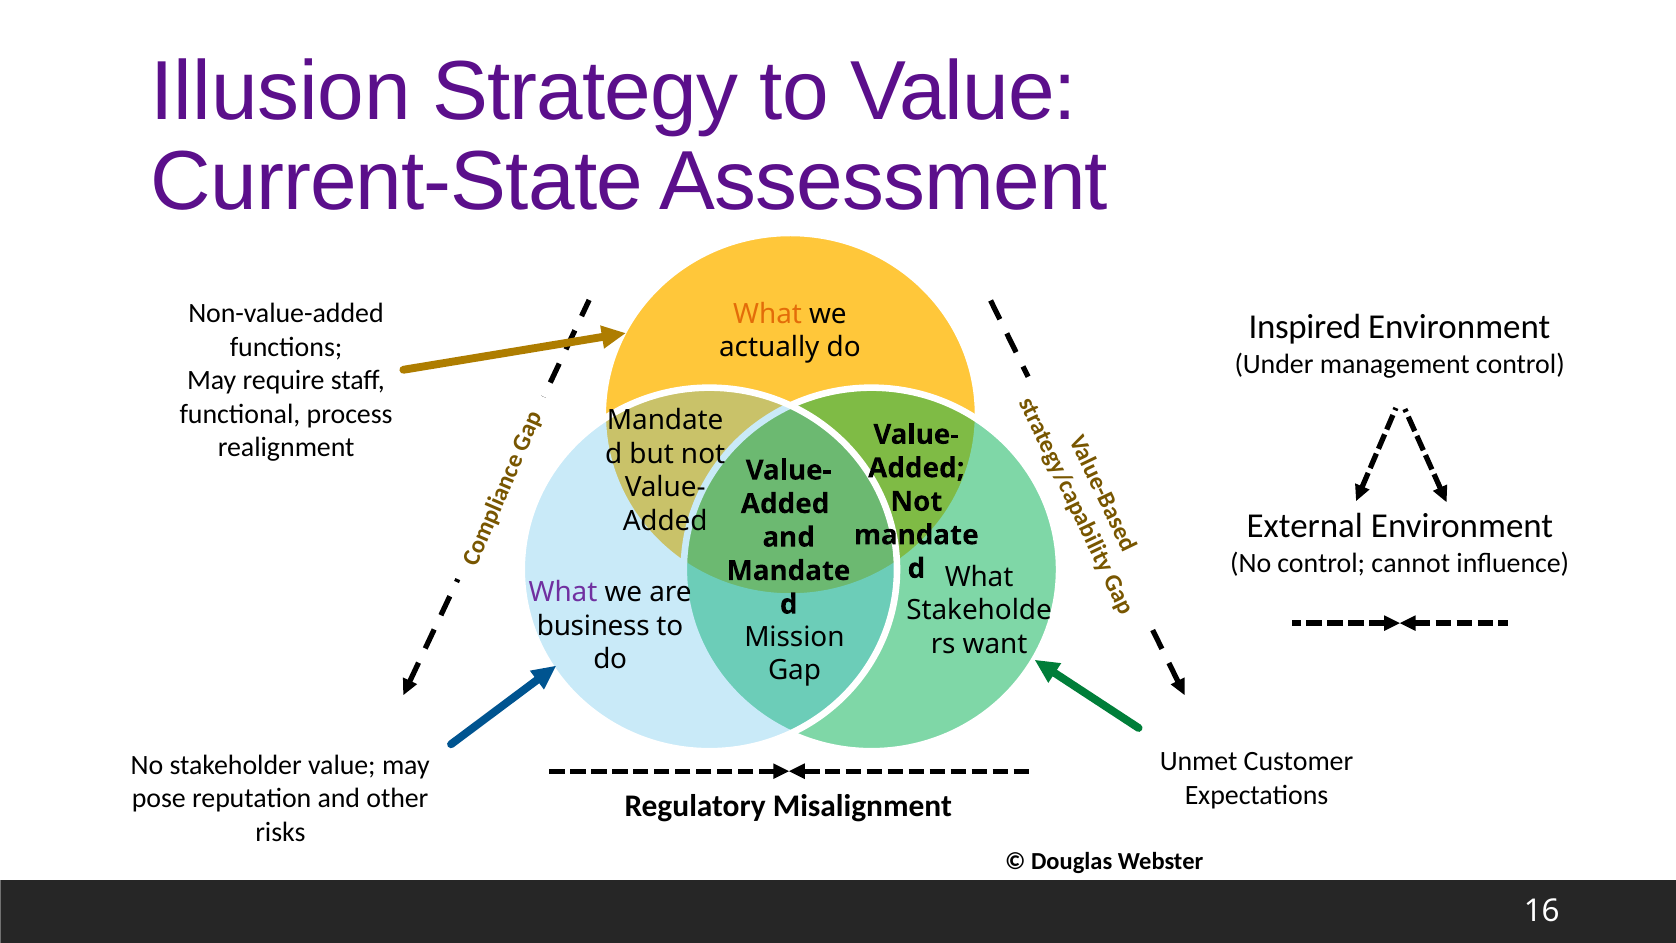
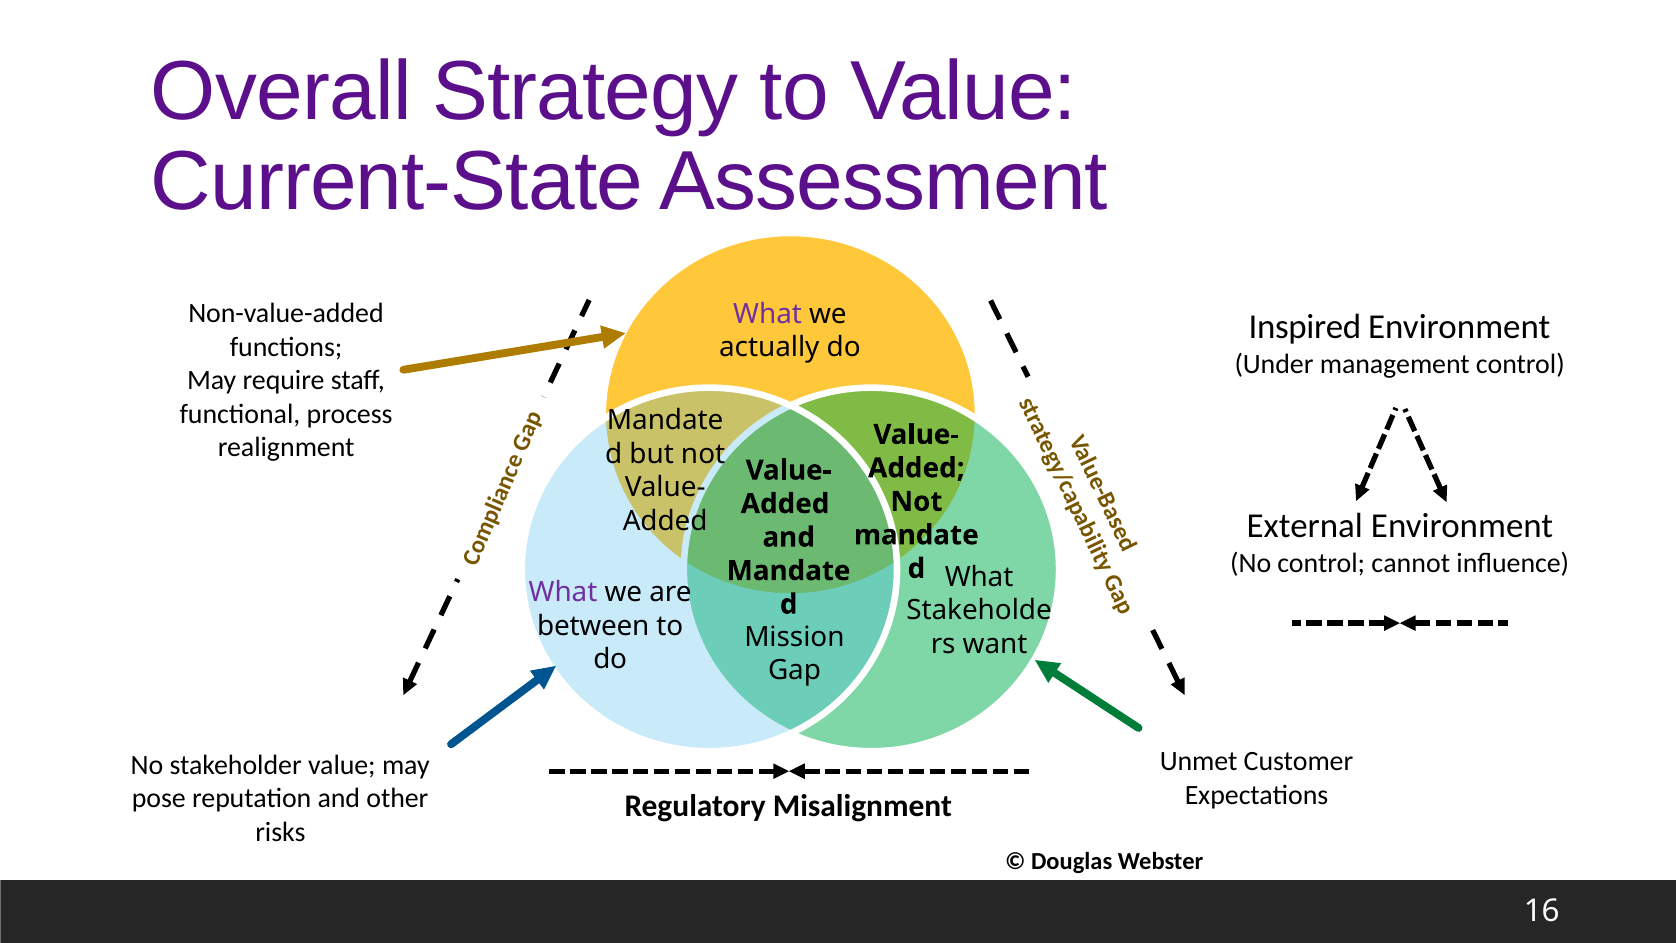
Illusion: Illusion -> Overall (281, 92)
What colour: orange -> purple (768, 314)
business: business -> between (593, 626)
